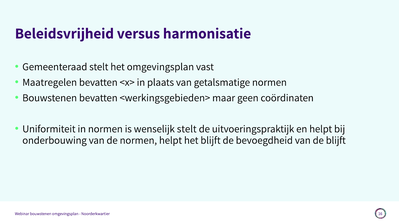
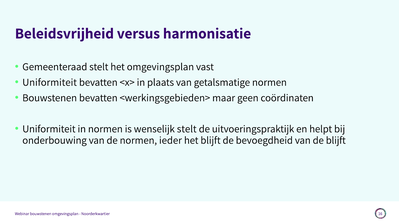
Maatregelen: Maatregelen -> Uniformiteit (50, 82)
normen helpt: helpt -> ieder (170, 141)
